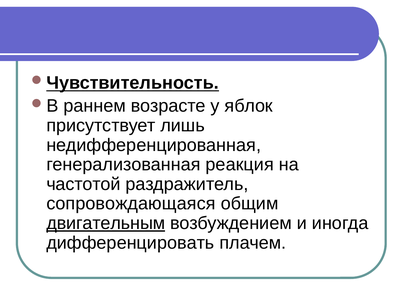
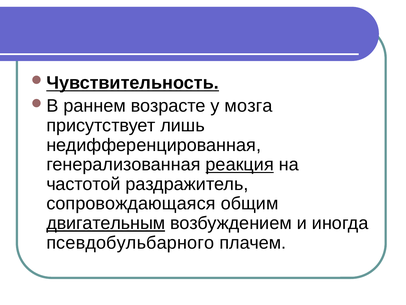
яблок: яблок -> мозга (249, 106)
реакция underline: none -> present (240, 164)
дифференцировать: дифференцировать -> псевдобульбарного (130, 242)
